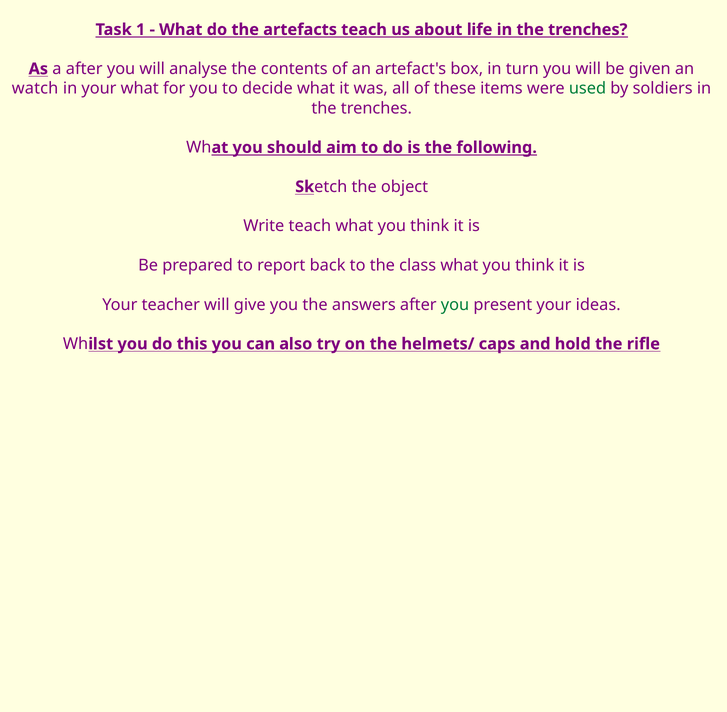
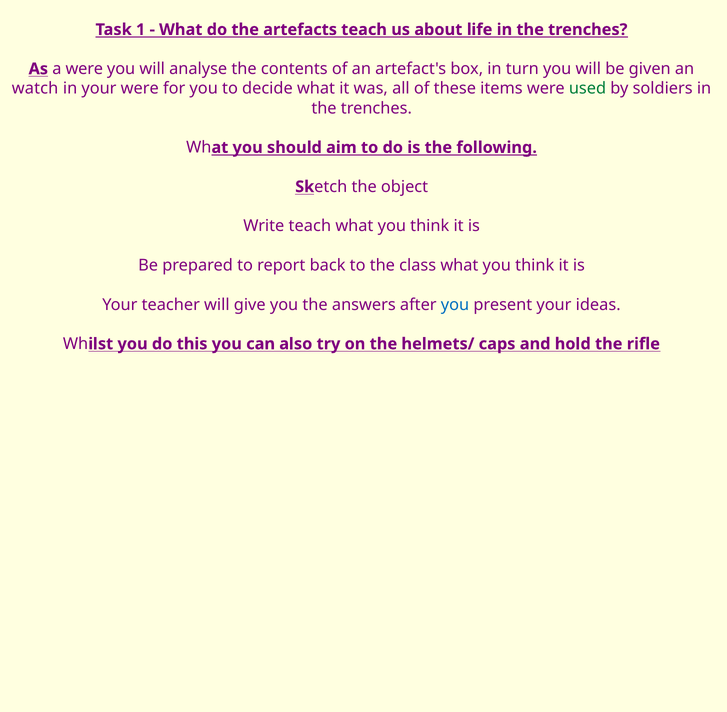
a after: after -> were (84, 69)
your what: what -> were (140, 88)
you colour: green -> blue (455, 304)
